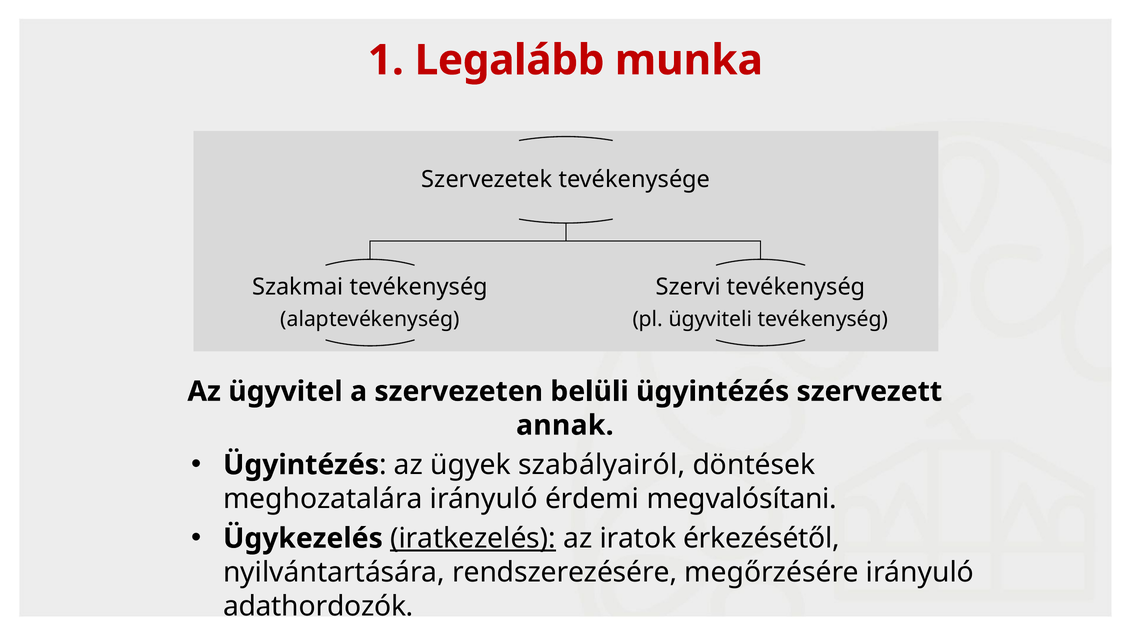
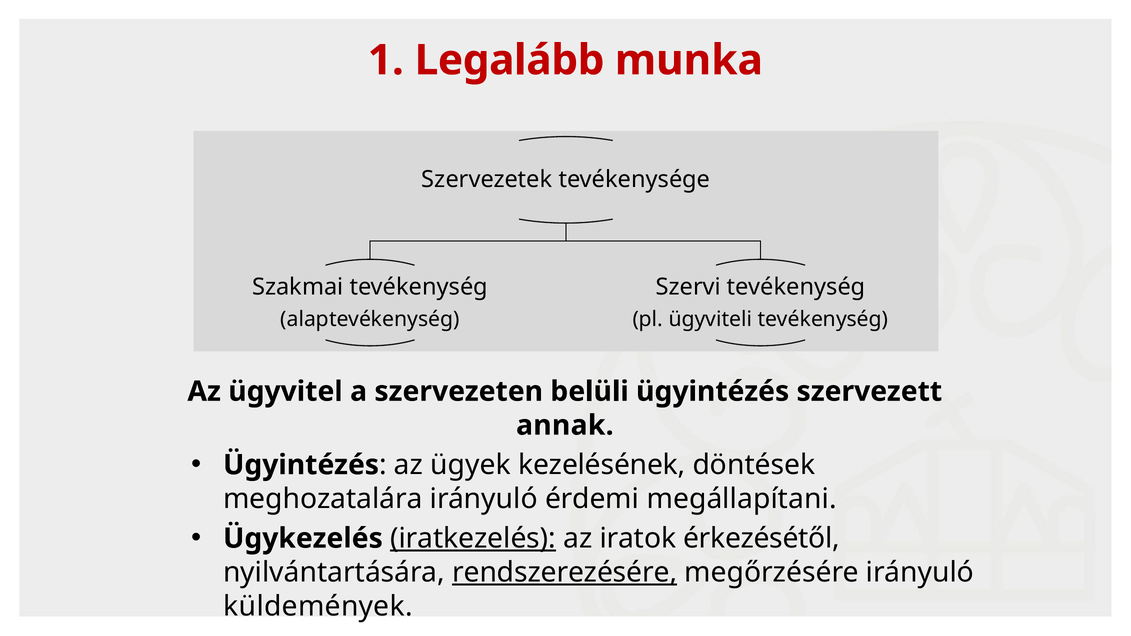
szabályairól: szabályairól -> kezelésének (602, 465)
megvalósítani: megvalósítani -> megállapítani (742, 499)
rendszerezésére underline: none -> present (565, 572)
adathordozók: adathordozók -> küldemények (318, 606)
